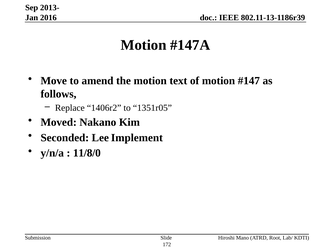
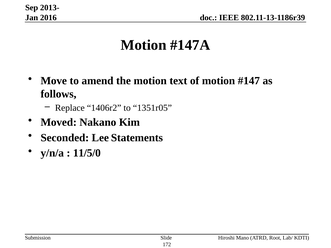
Implement: Implement -> Statements (137, 138)
11/8/0: 11/8/0 -> 11/5/0 (87, 153)
